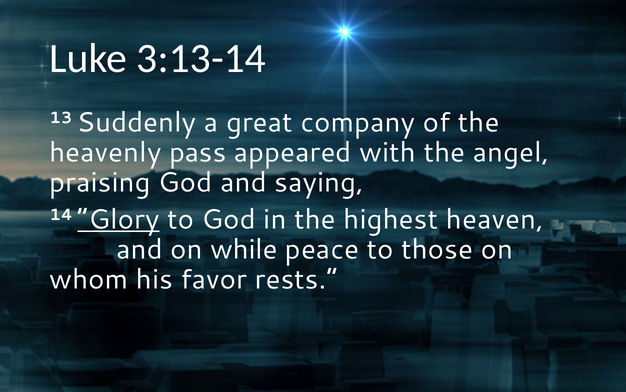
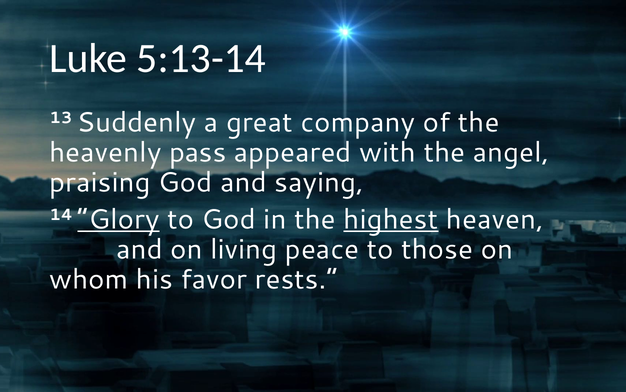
3:13-14: 3:13-14 -> 5:13-14 (201, 58)
highest underline: none -> present (391, 219)
while: while -> living (244, 249)
